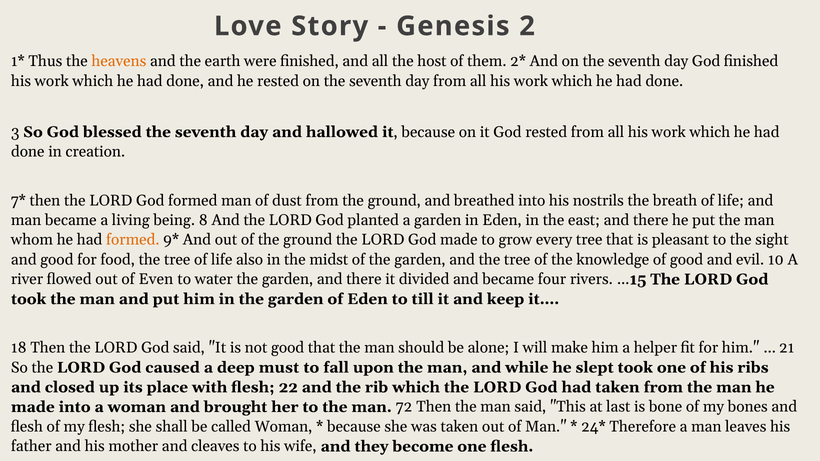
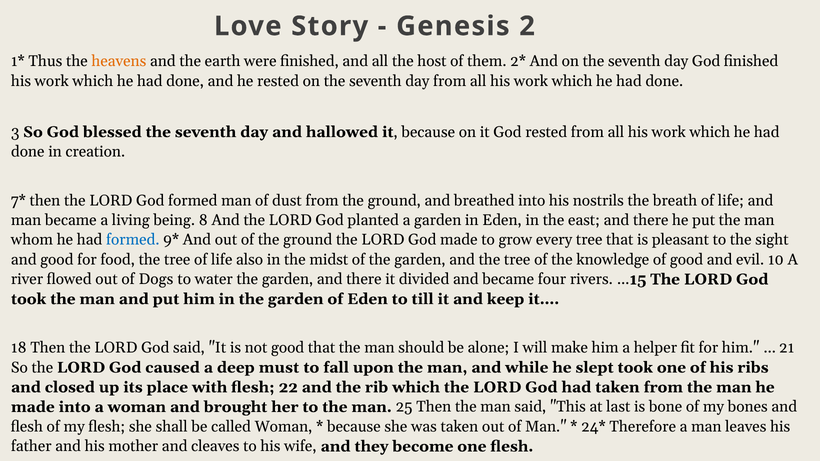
formed colour: orange -> blue (133, 240)
Even: Even -> Dogs (156, 279)
72: 72 -> 25 (404, 407)
